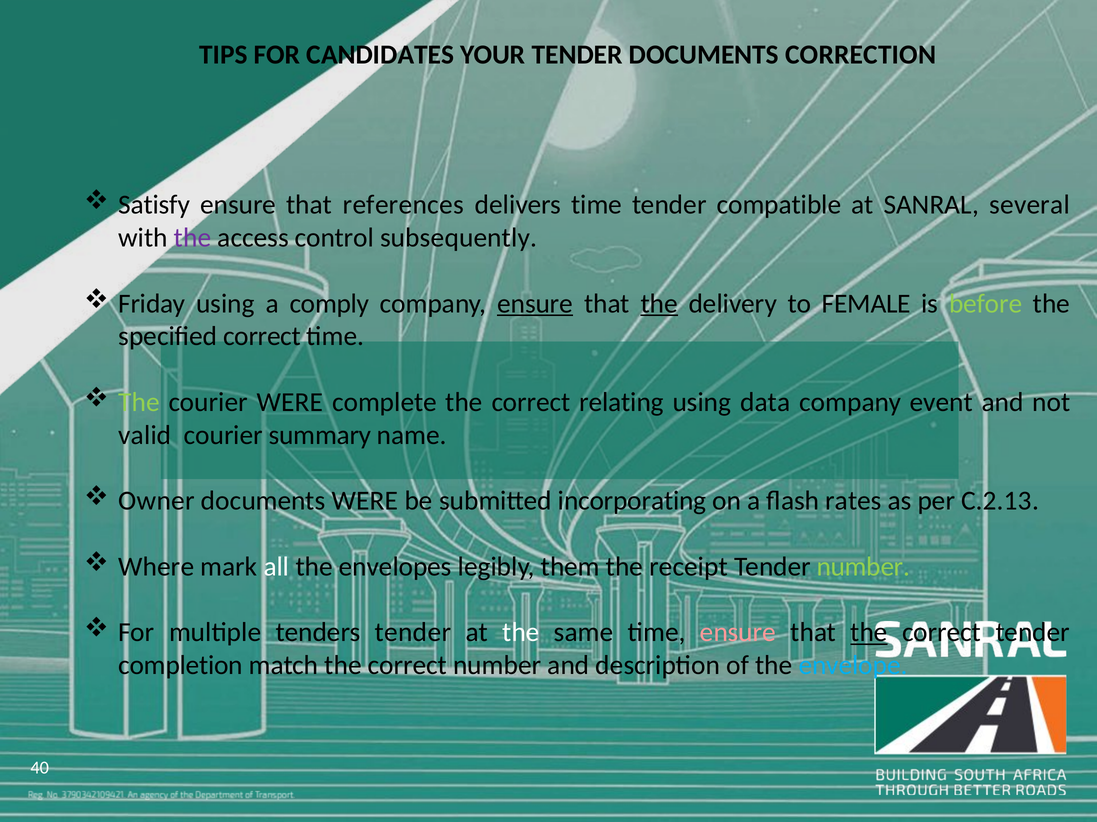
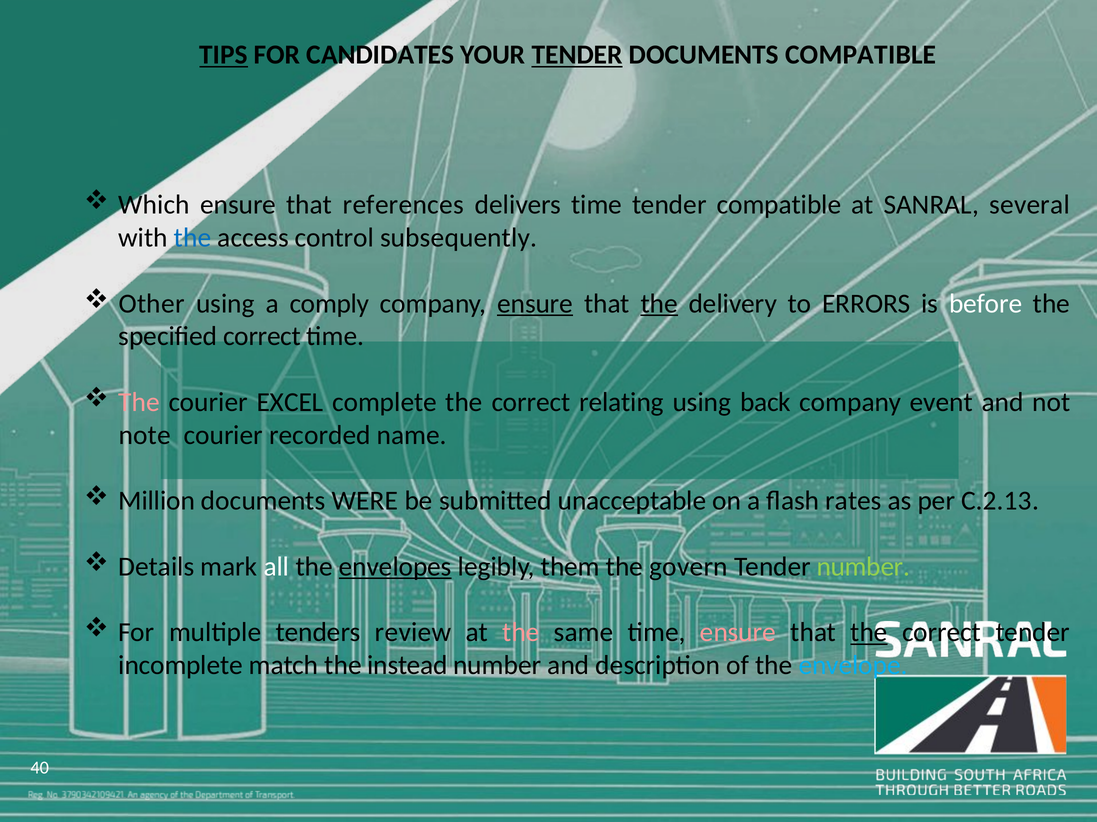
TIPS underline: none -> present (224, 55)
TENDER underline: none -> present (577, 55)
DOCUMENTS CORRECTION: CORRECTION -> COMPATIBLE (861, 55)
Satisfy: Satisfy -> Which (154, 205)
the colour: purple -> blue (193, 238)
Friday: Friday -> Other (152, 304)
FEMALE: FEMALE -> ERRORS (866, 304)
before colour: light green -> white (986, 304)
The colour: light green -> pink (139, 402)
courier WERE: WERE -> EXCEL (290, 402)
data: data -> back (765, 402)
valid: valid -> note (145, 435)
summary: summary -> recorded (320, 435)
Owner: Owner -> Million (157, 501)
incorporating: incorporating -> unacceptable (632, 501)
Where: Where -> Details (156, 567)
envelopes underline: none -> present (395, 567)
receipt: receipt -> govern (689, 567)
tenders tender: tender -> review (413, 633)
the colour: white -> pink (521, 633)
completion: completion -> incomplete (181, 666)
match the correct: correct -> instead (408, 666)
